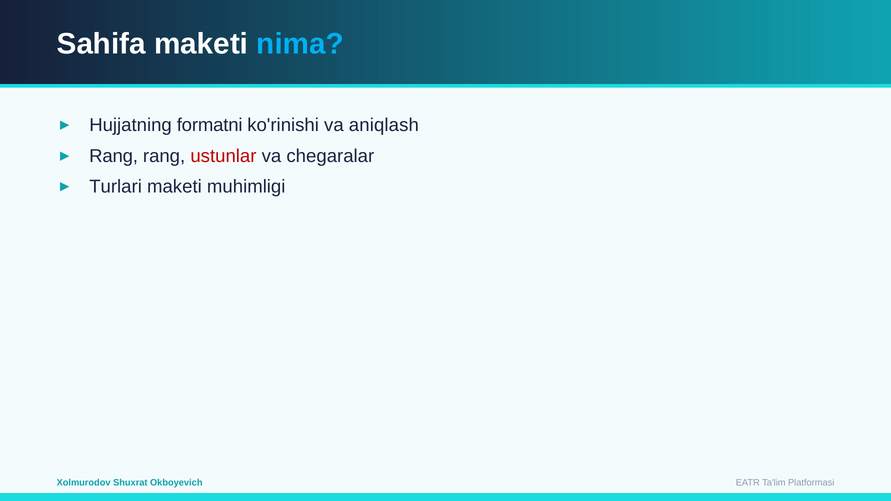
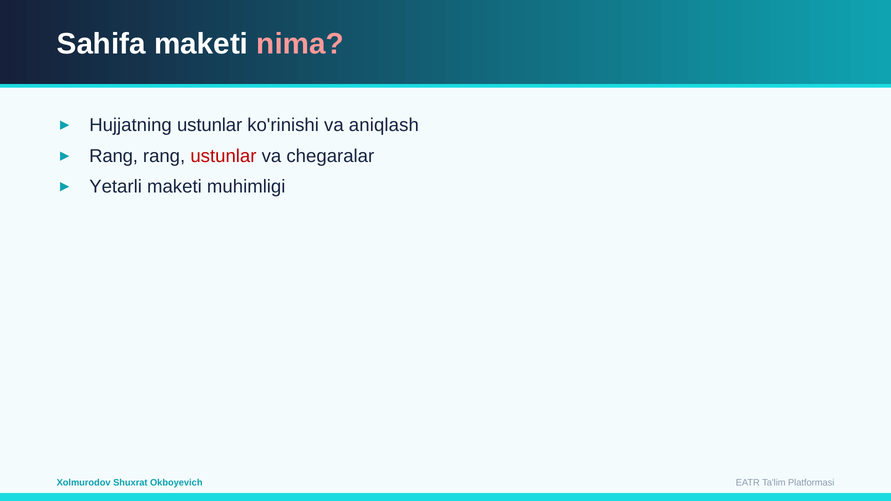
nima colour: light blue -> pink (300, 44)
Hujjatning formatni: formatni -> ustunlar (210, 125)
Turlari: Turlari -> Yetarli (116, 187)
